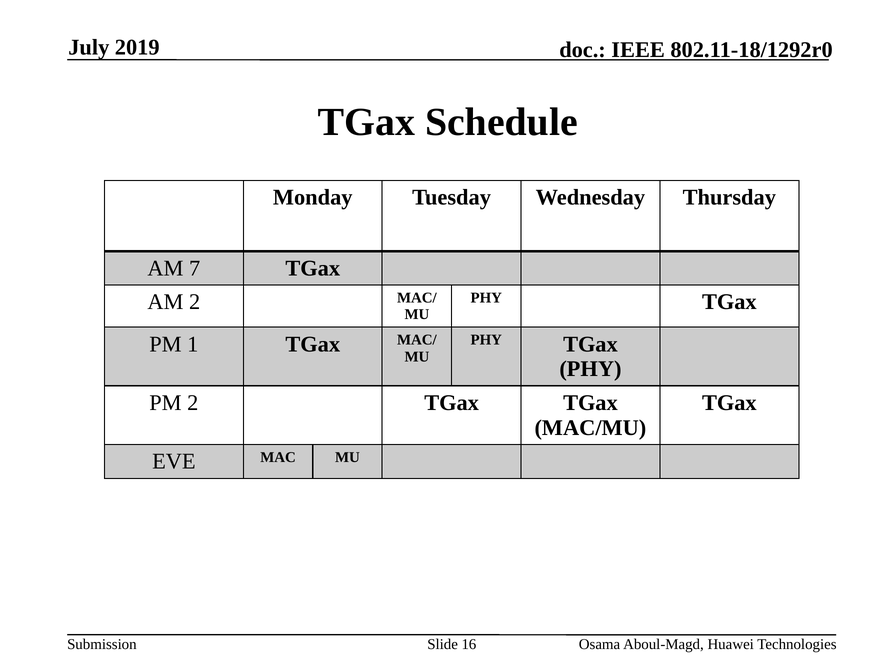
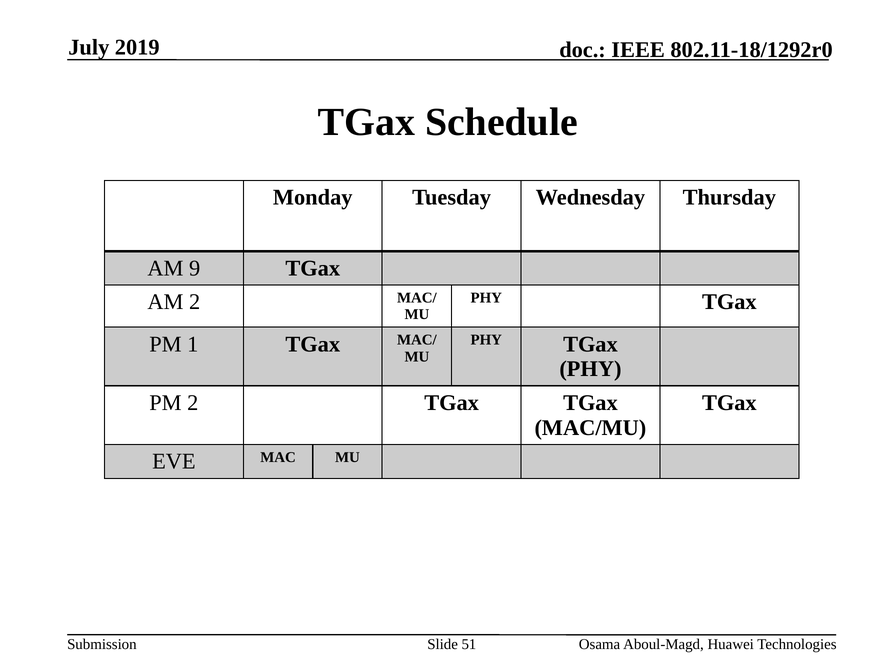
7: 7 -> 9 (195, 268)
16: 16 -> 51 (469, 644)
